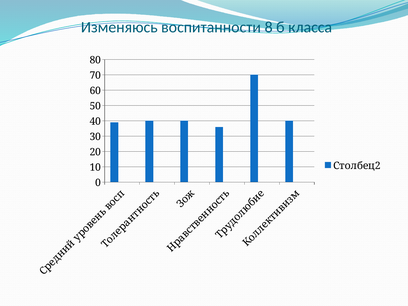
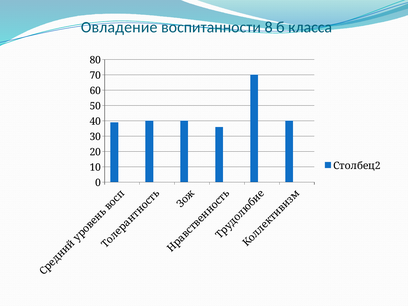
Изменяюсь: Изменяюсь -> Овладение (119, 27)
